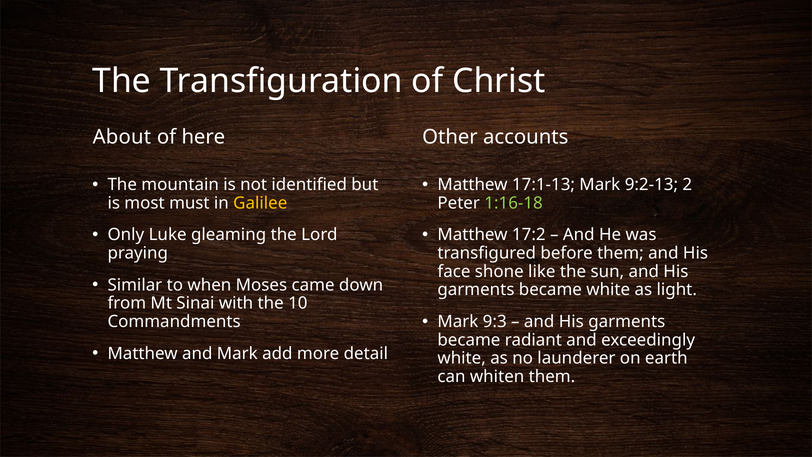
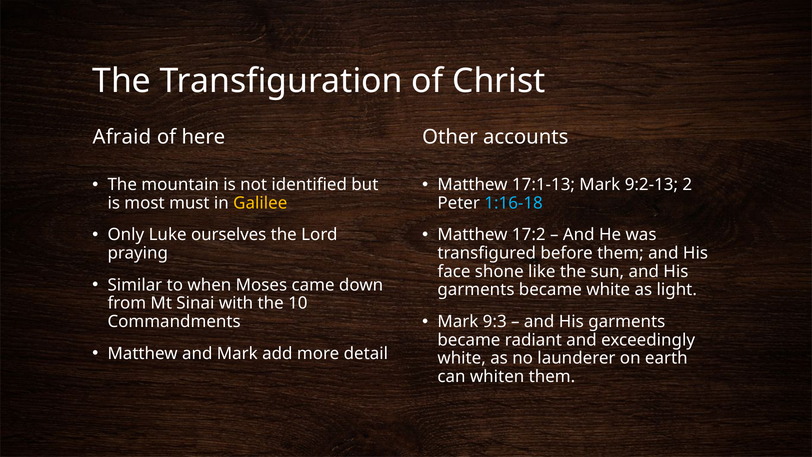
About: About -> Afraid (122, 137)
1:16-18 colour: light green -> light blue (514, 203)
gleaming: gleaming -> ourselves (229, 235)
